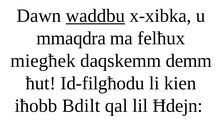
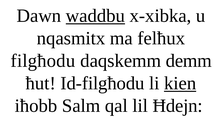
mmaqdra: mmaqdra -> nqasmitx (71, 38)
miegħek: miegħek -> filgħodu (43, 61)
kien underline: none -> present (180, 83)
Bdilt: Bdilt -> Salm (81, 105)
